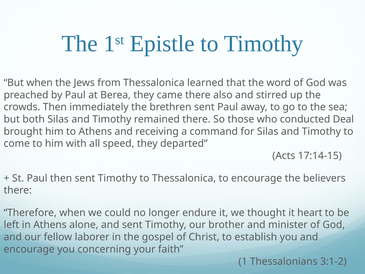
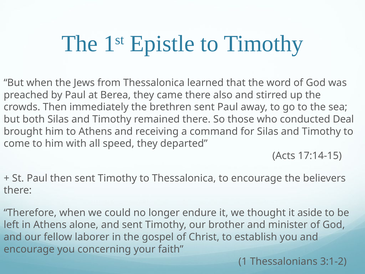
heart: heart -> aside (310, 212)
